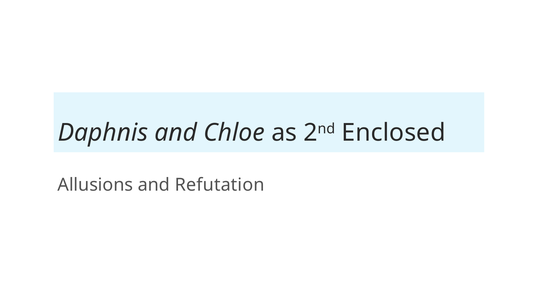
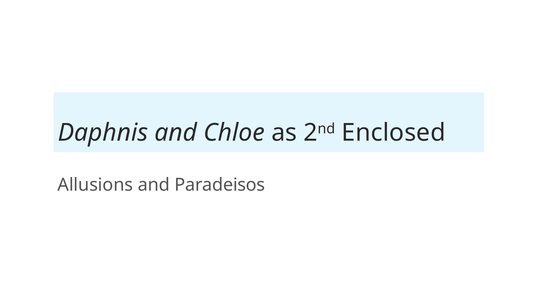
Refutation: Refutation -> Paradeisos (220, 185)
